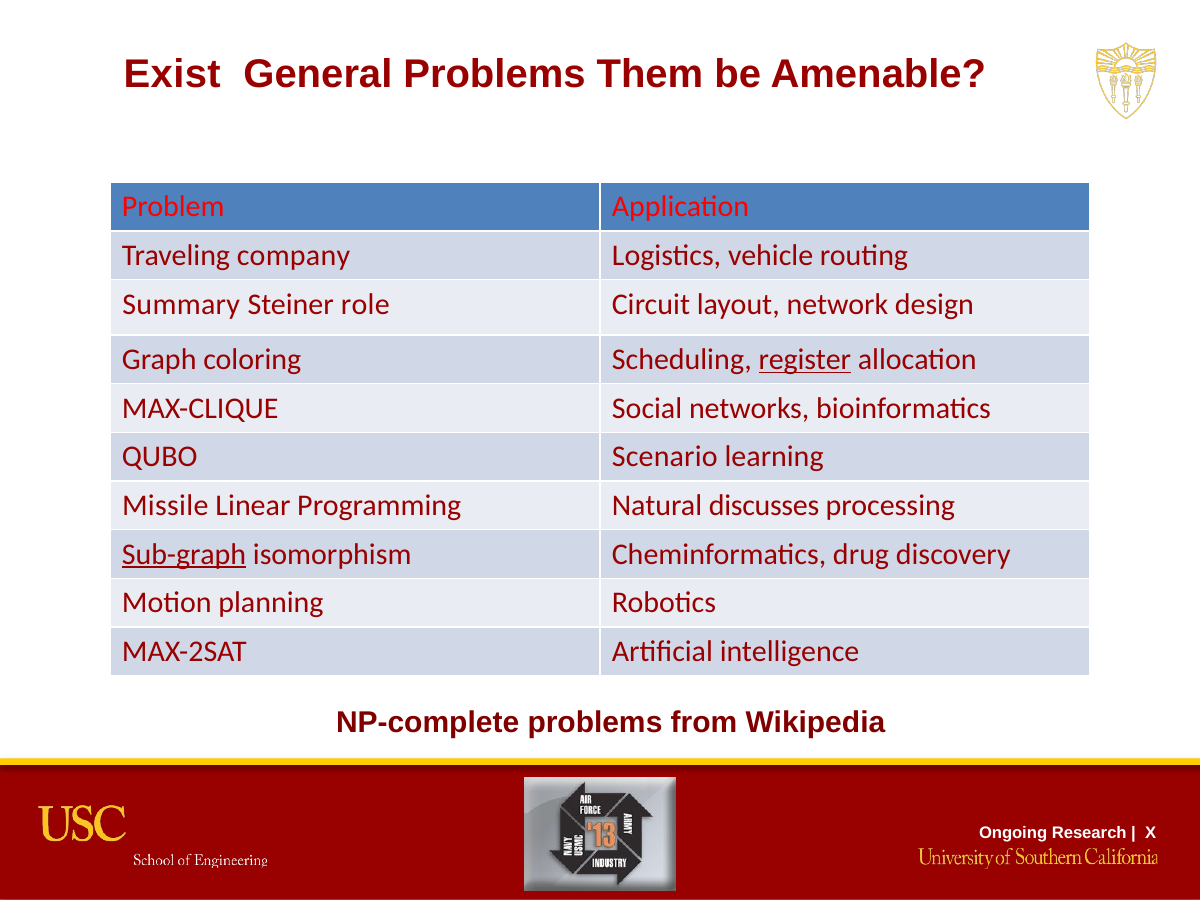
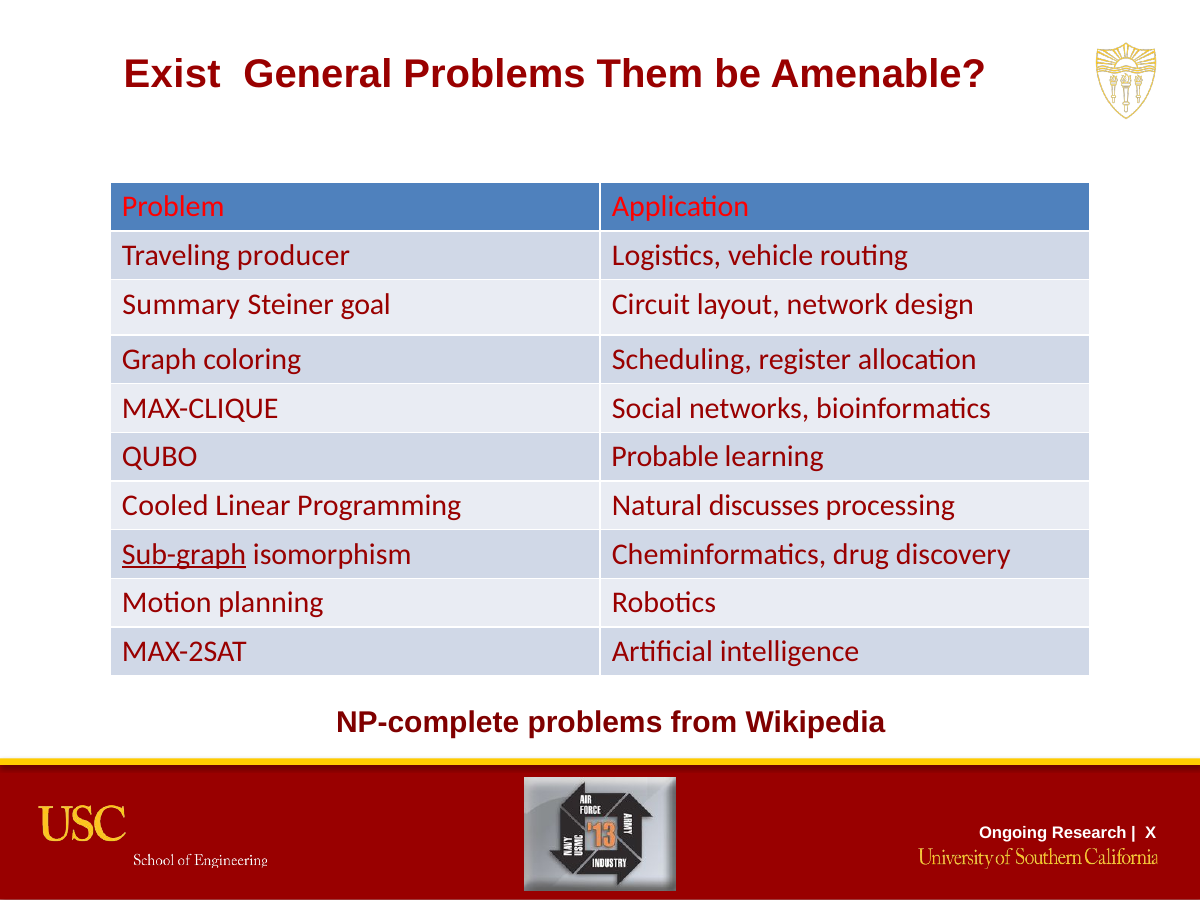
company: company -> producer (293, 256)
role: role -> goal (366, 304)
register underline: present -> none (805, 360)
Scenario: Scenario -> Probable (665, 457)
Missile: Missile -> Cooled (165, 506)
